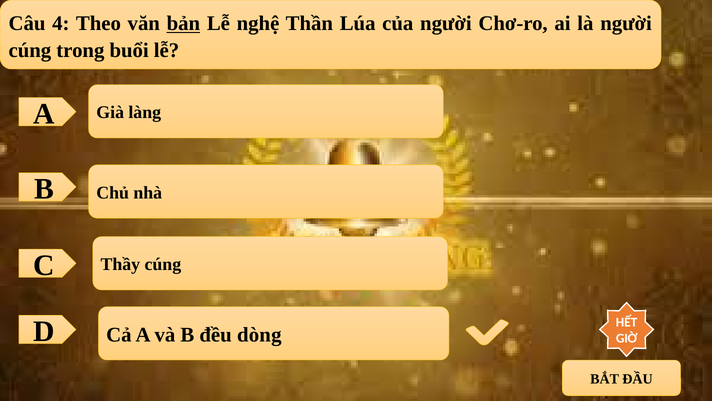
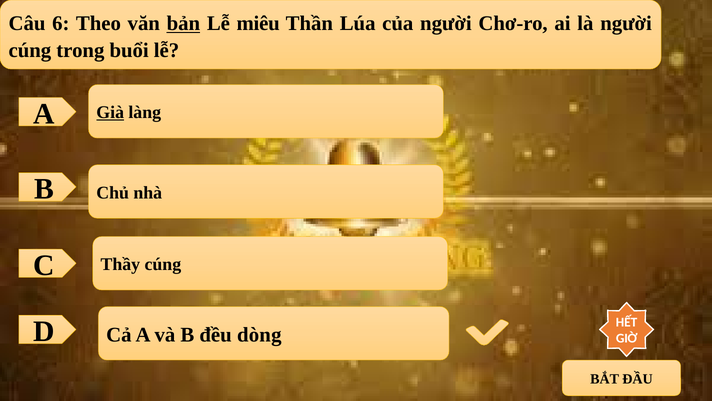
4: 4 -> 6 (61, 23)
nghệ: nghệ -> miêu (258, 23)
Già underline: none -> present (110, 112)
